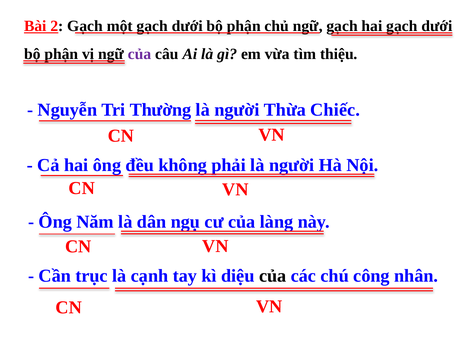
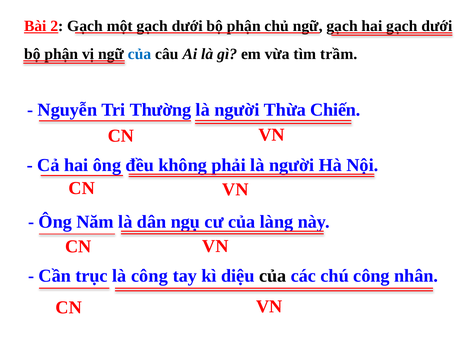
của colour: purple -> blue (140, 54)
thiệu: thiệu -> trầm (339, 54)
Chiếc: Chiếc -> Chiến (335, 110)
là cạnh: cạnh -> công (149, 276)
